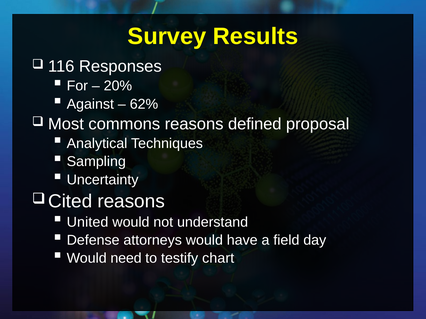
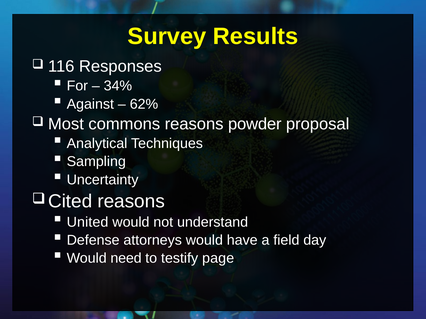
20%: 20% -> 34% (118, 86)
defined: defined -> powder (255, 124)
chart: chart -> page (218, 259)
